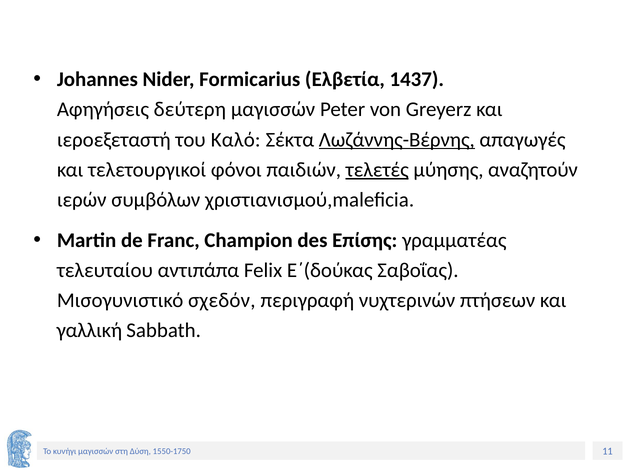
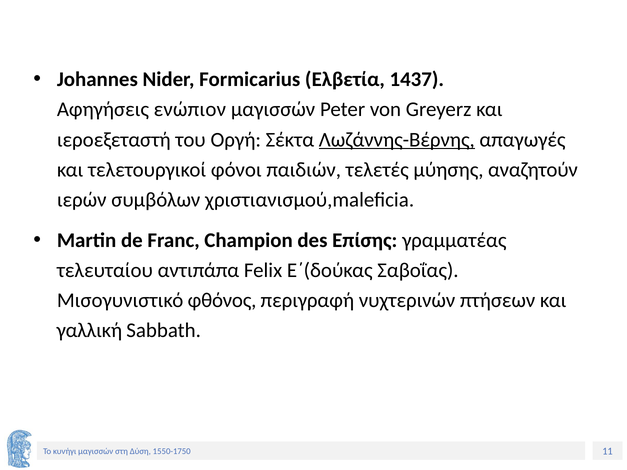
δεύτερη: δεύτερη -> ενώπιον (190, 110)
Καλό: Καλό -> Οργή (236, 140)
τελετές underline: present -> none (377, 170)
σχεδόν: σχεδόν -> φθόνος (222, 301)
